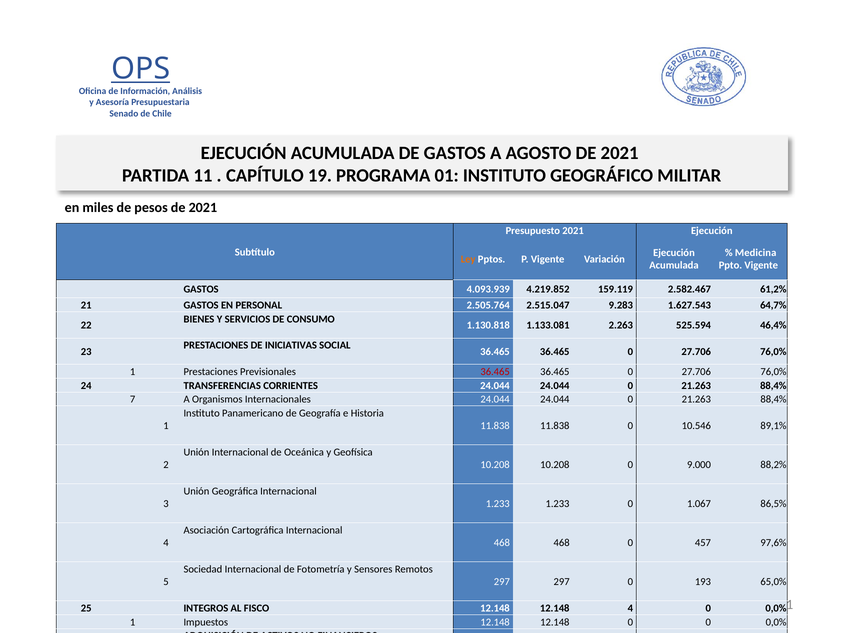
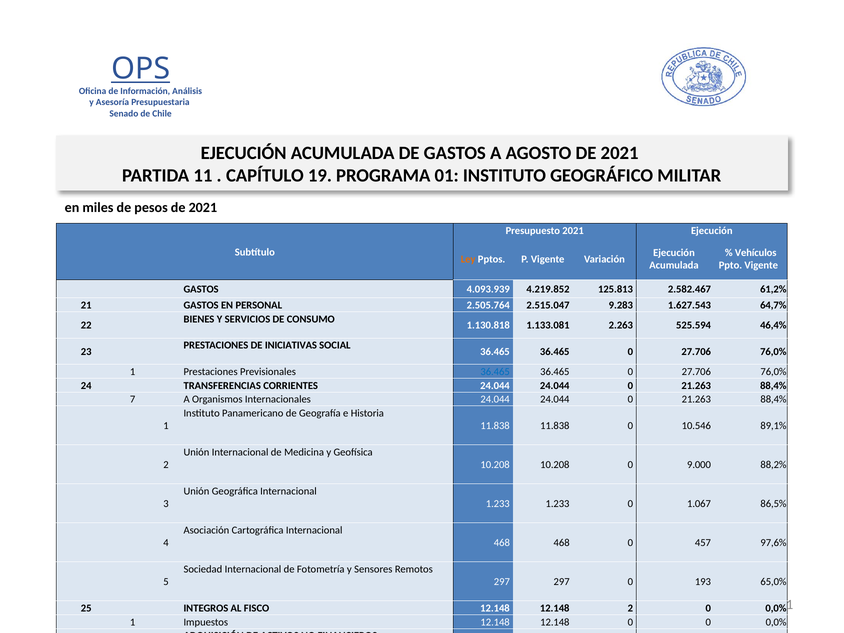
Medicina: Medicina -> Vehículos (756, 253)
159.119: 159.119 -> 125.813 (615, 289)
36.465 colour: red -> blue (495, 372)
Oceánica: Oceánica -> Medicina (304, 452)
12.148 4: 4 -> 2 (630, 608)
